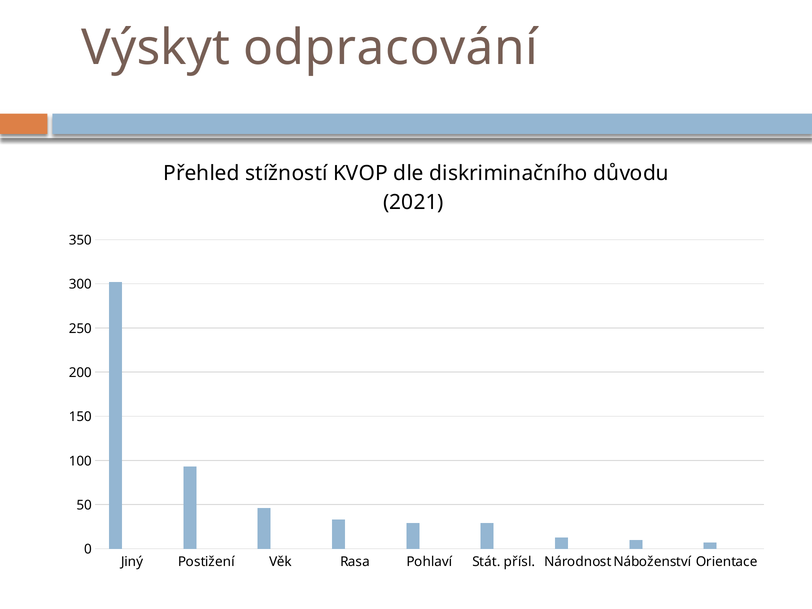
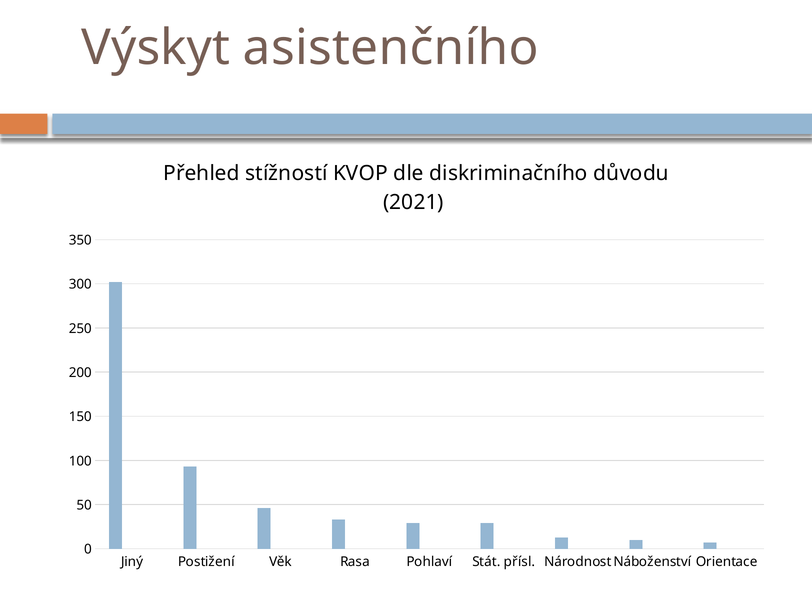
odpracování: odpracování -> asistenčního (391, 48)
